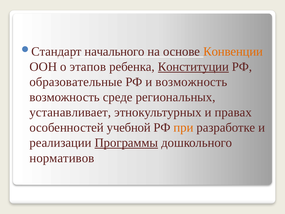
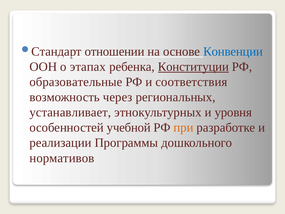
начального: начального -> отношении (115, 51)
Конвенции colour: orange -> blue (233, 51)
этапов: этапов -> этапах (88, 67)
и возможность: возможность -> соответствия (191, 82)
среде: среде -> через (118, 97)
правах: правах -> уровня (233, 112)
Программы underline: present -> none (126, 143)
